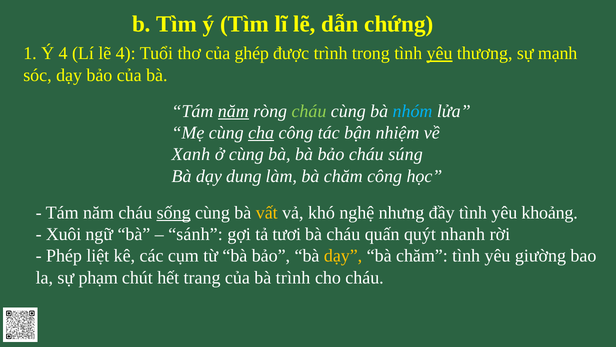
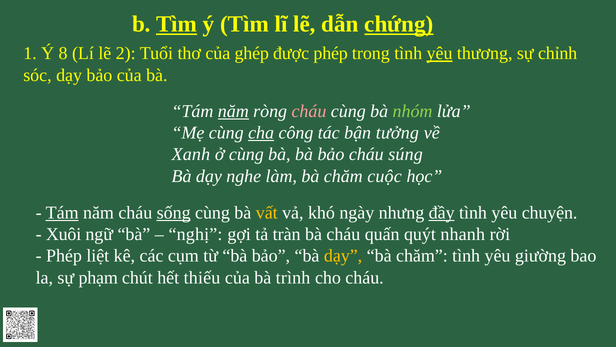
Tìm underline: none -> present (177, 24)
chứng underline: none -> present (399, 24)
Ý 4: 4 -> 8 (63, 53)
lẽ 4: 4 -> 2 (126, 53)
được trình: trình -> phép (331, 53)
mạnh: mạnh -> chỉnh (558, 53)
cháu colour: light green -> pink (309, 111)
nhóm colour: light blue -> light green (413, 111)
nhiệm: nhiệm -> tưởng (397, 133)
dung: dung -> nghe (244, 176)
chăm công: công -> cuộc (385, 176)
Tám underline: none -> present (62, 212)
nghệ: nghệ -> ngày (357, 212)
đầy underline: none -> present (442, 212)
khoảng: khoảng -> chuyện (550, 212)
sánh: sánh -> nghị (195, 234)
tươi: tươi -> tràn (287, 234)
trang: trang -> thiếu (202, 277)
